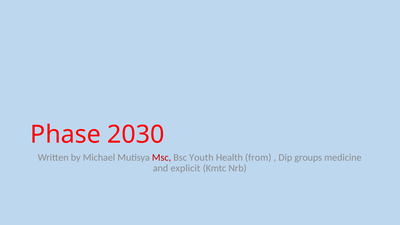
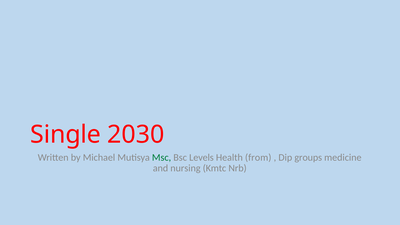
Phase: Phase -> Single (66, 135)
Msc colour: red -> green (162, 157)
Youth: Youth -> Levels (201, 157)
explicit: explicit -> nursing (185, 168)
